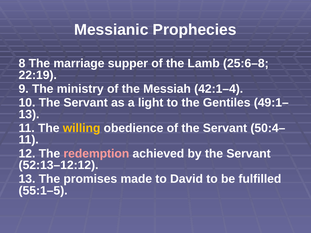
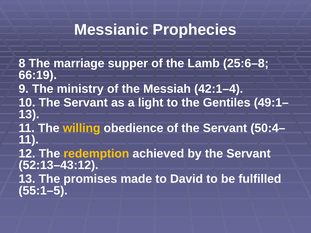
22:19: 22:19 -> 66:19 (38, 75)
redemption colour: pink -> yellow (96, 154)
52:13–12:12: 52:13–12:12 -> 52:13–43:12 (59, 165)
